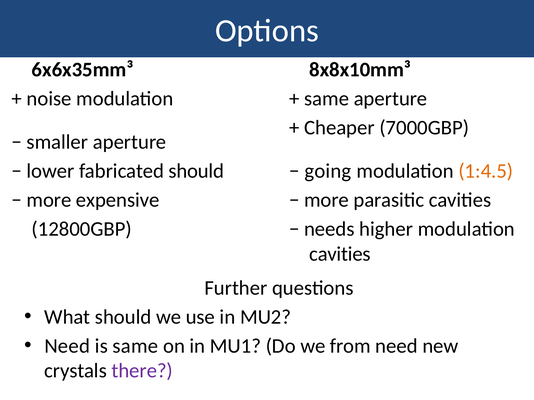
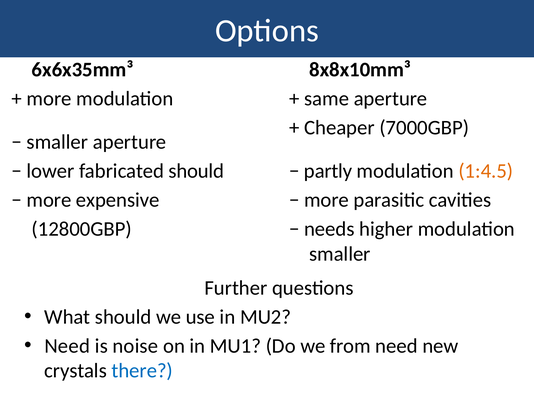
noise: noise -> more (49, 99)
going: going -> partly (328, 171)
cavities: cavities -> smaller (340, 254)
is same: same -> noise (135, 346)
there colour: purple -> blue (142, 371)
